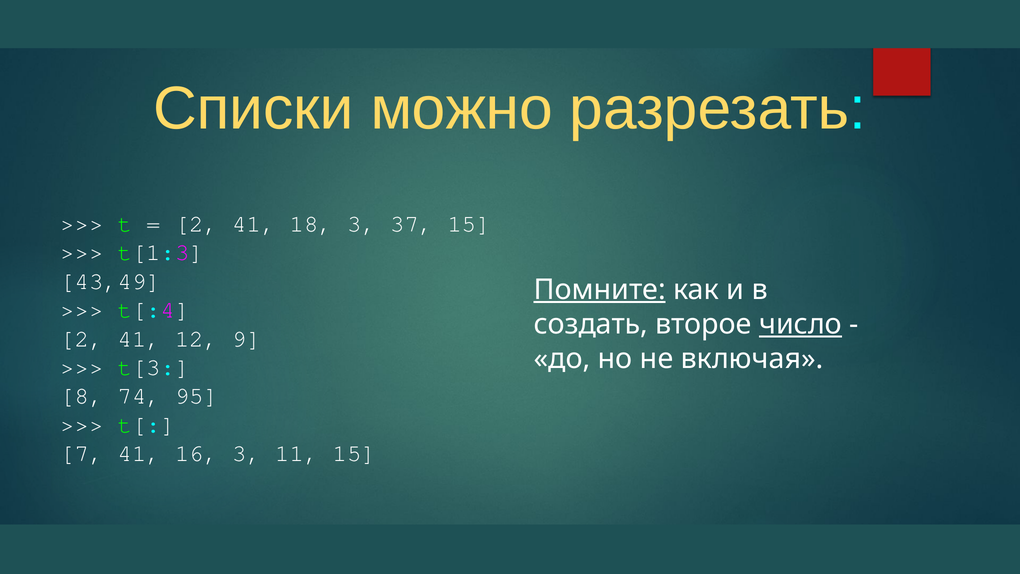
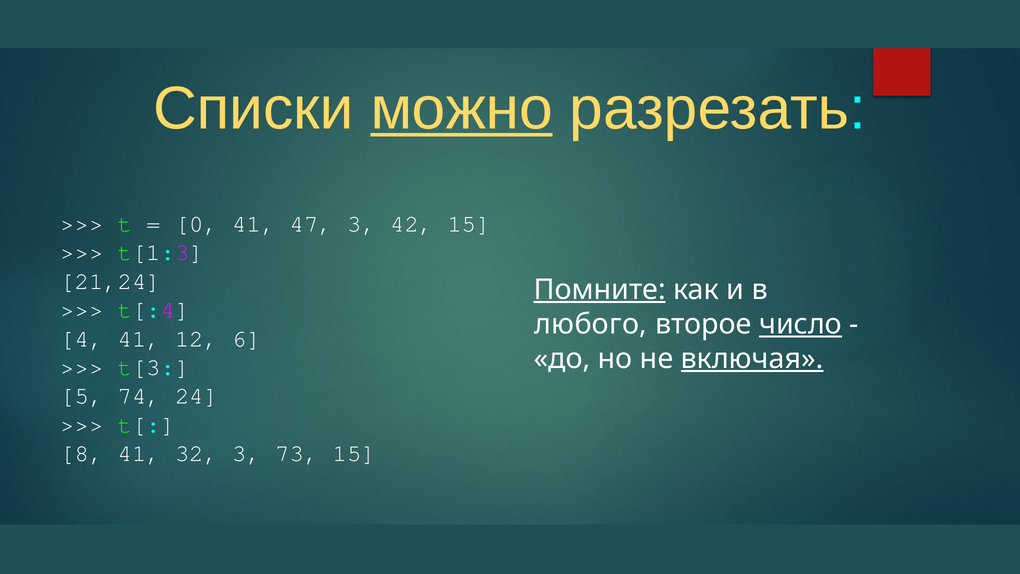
можно underline: none -> present (462, 109)
2: 2 -> 0 (197, 224)
18: 18 -> 47 (311, 224)
37: 37 -> 42 (412, 224)
43,49: 43,49 -> 21,24 (111, 281)
создать: создать -> любого (591, 324)
2: 2 -> 4 (82, 338)
9: 9 -> 6 (247, 338)
включая underline: none -> present (752, 358)
8: 8 -> 5 (82, 396)
95: 95 -> 24 (197, 396)
7: 7 -> 8 (82, 453)
16: 16 -> 32 (197, 453)
11: 11 -> 73 (297, 453)
